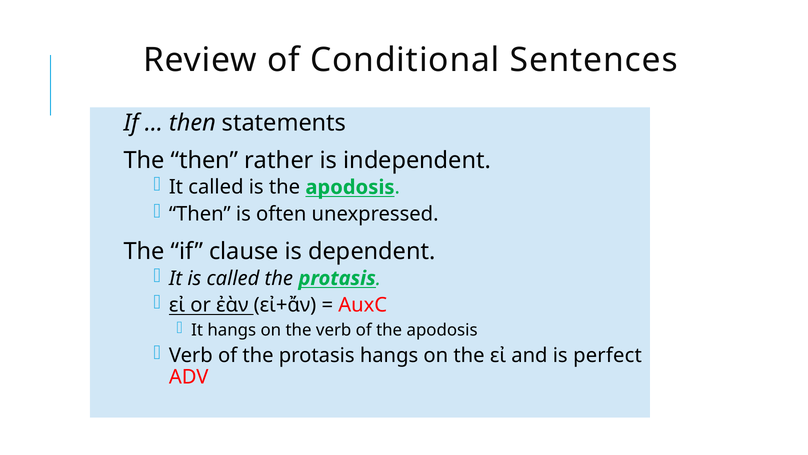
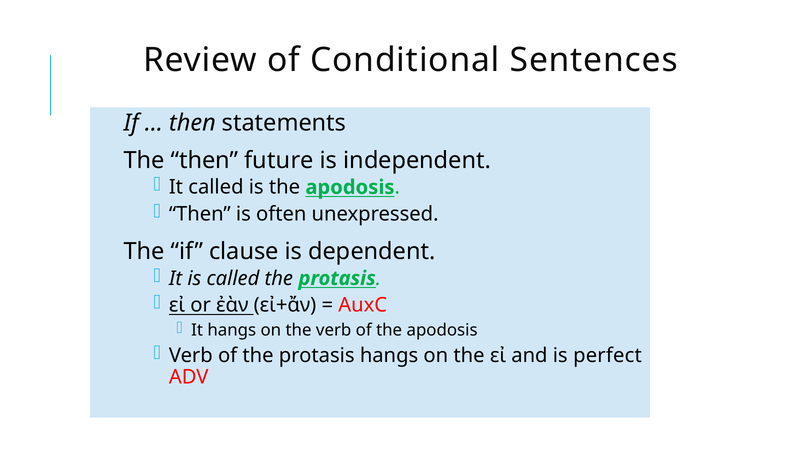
rather: rather -> future (279, 160)
